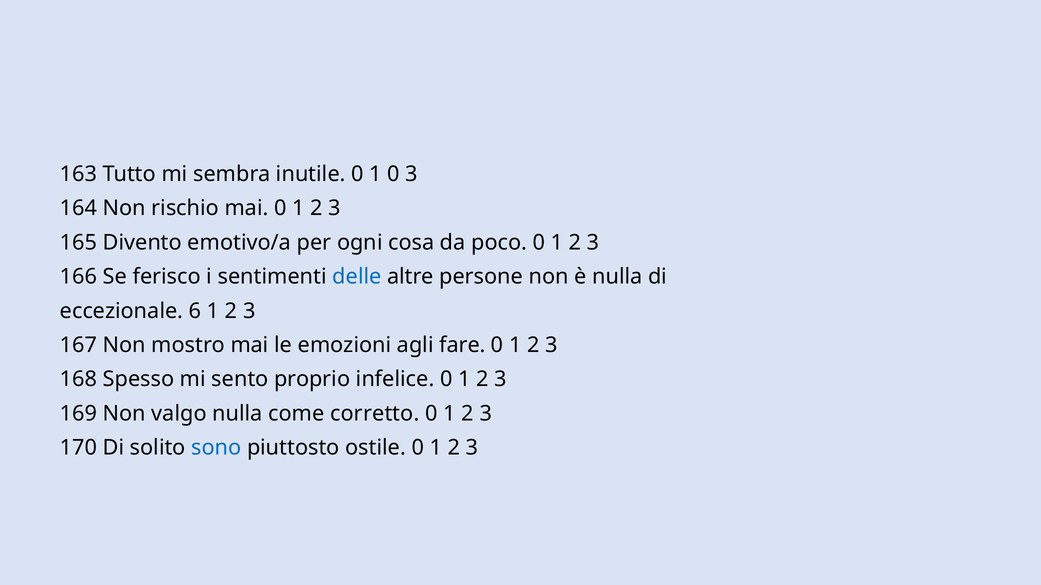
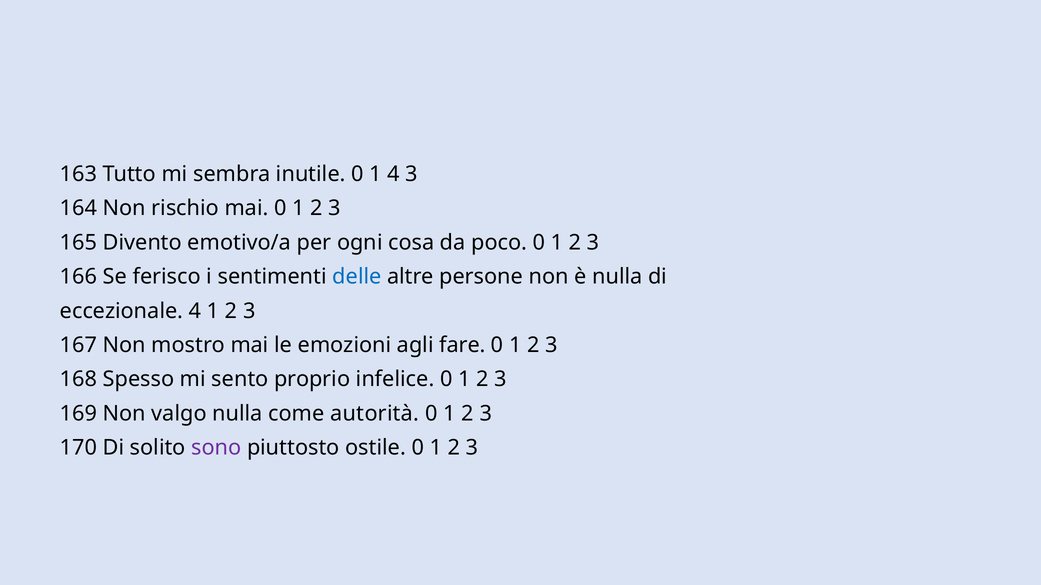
1 0: 0 -> 4 (394, 174)
eccezionale 6: 6 -> 4 (195, 311)
corretto: corretto -> autorità (375, 414)
sono colour: blue -> purple (216, 448)
